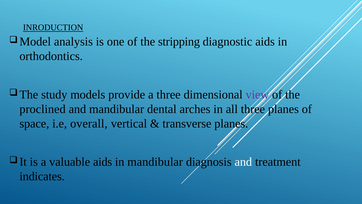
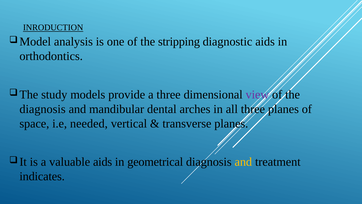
proclined: proclined -> diagnosis (43, 109)
overall: overall -> needed (89, 123)
in mandibular: mandibular -> geometrical (155, 162)
and colour: white -> yellow (243, 162)
